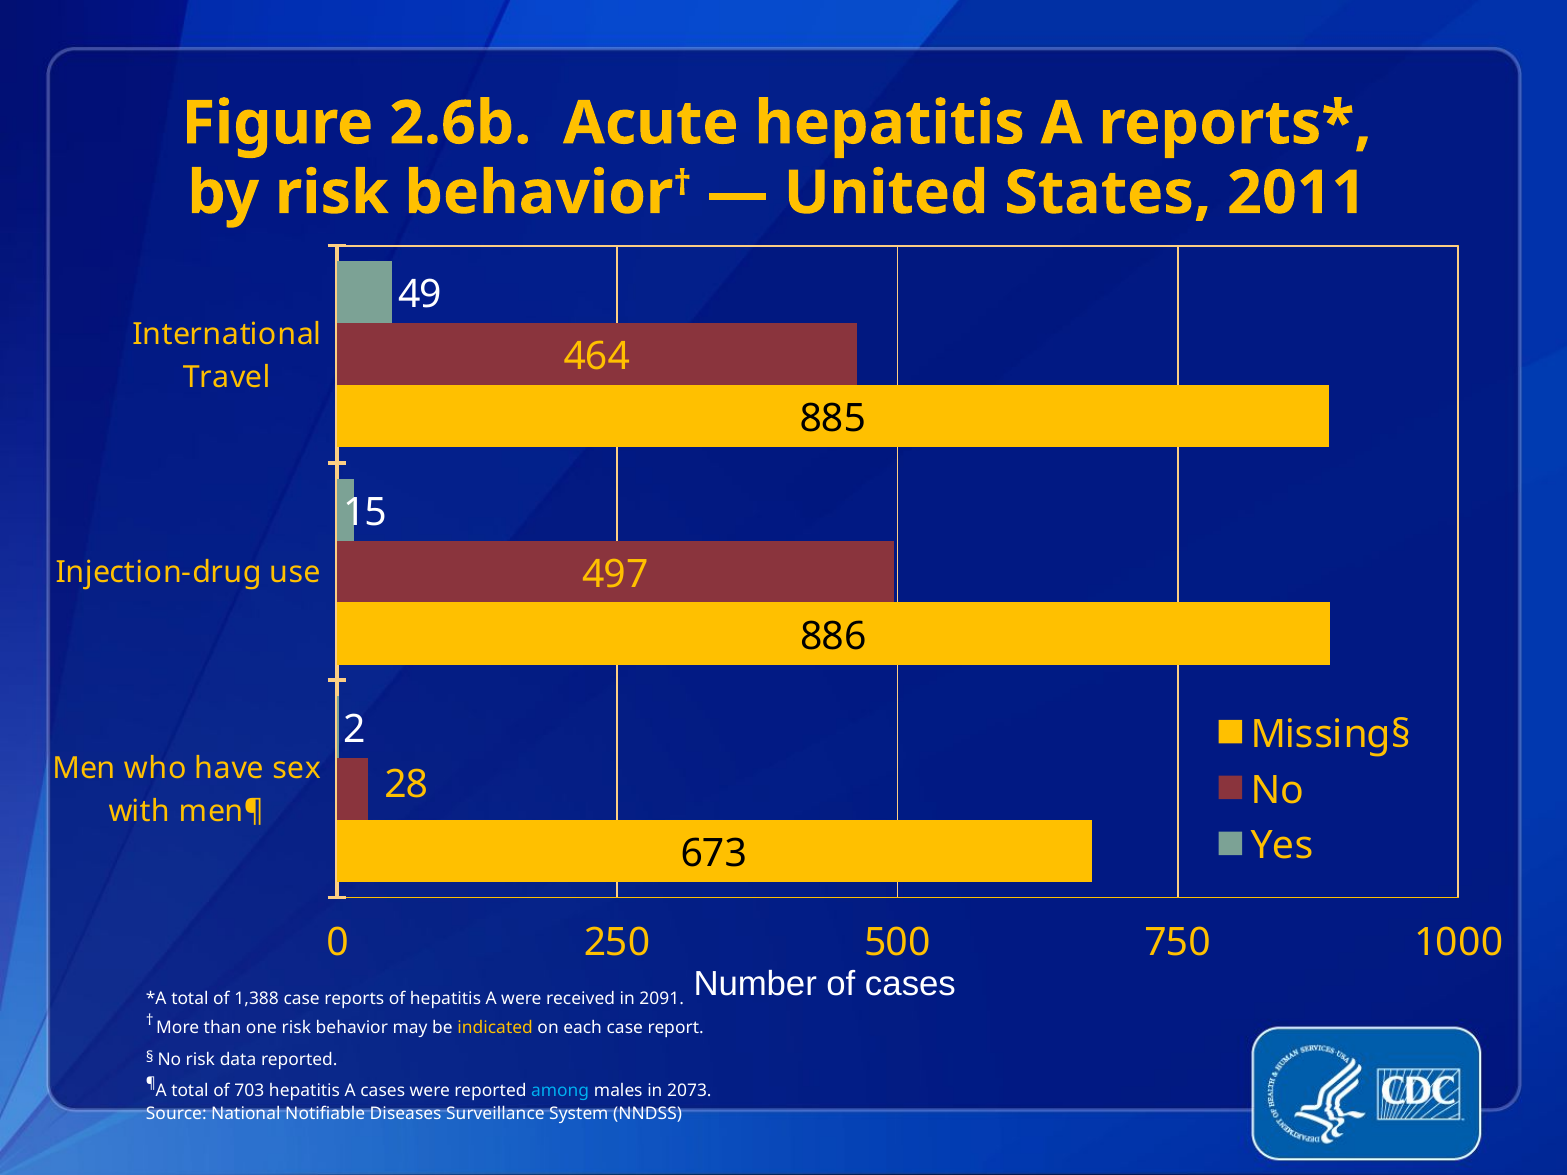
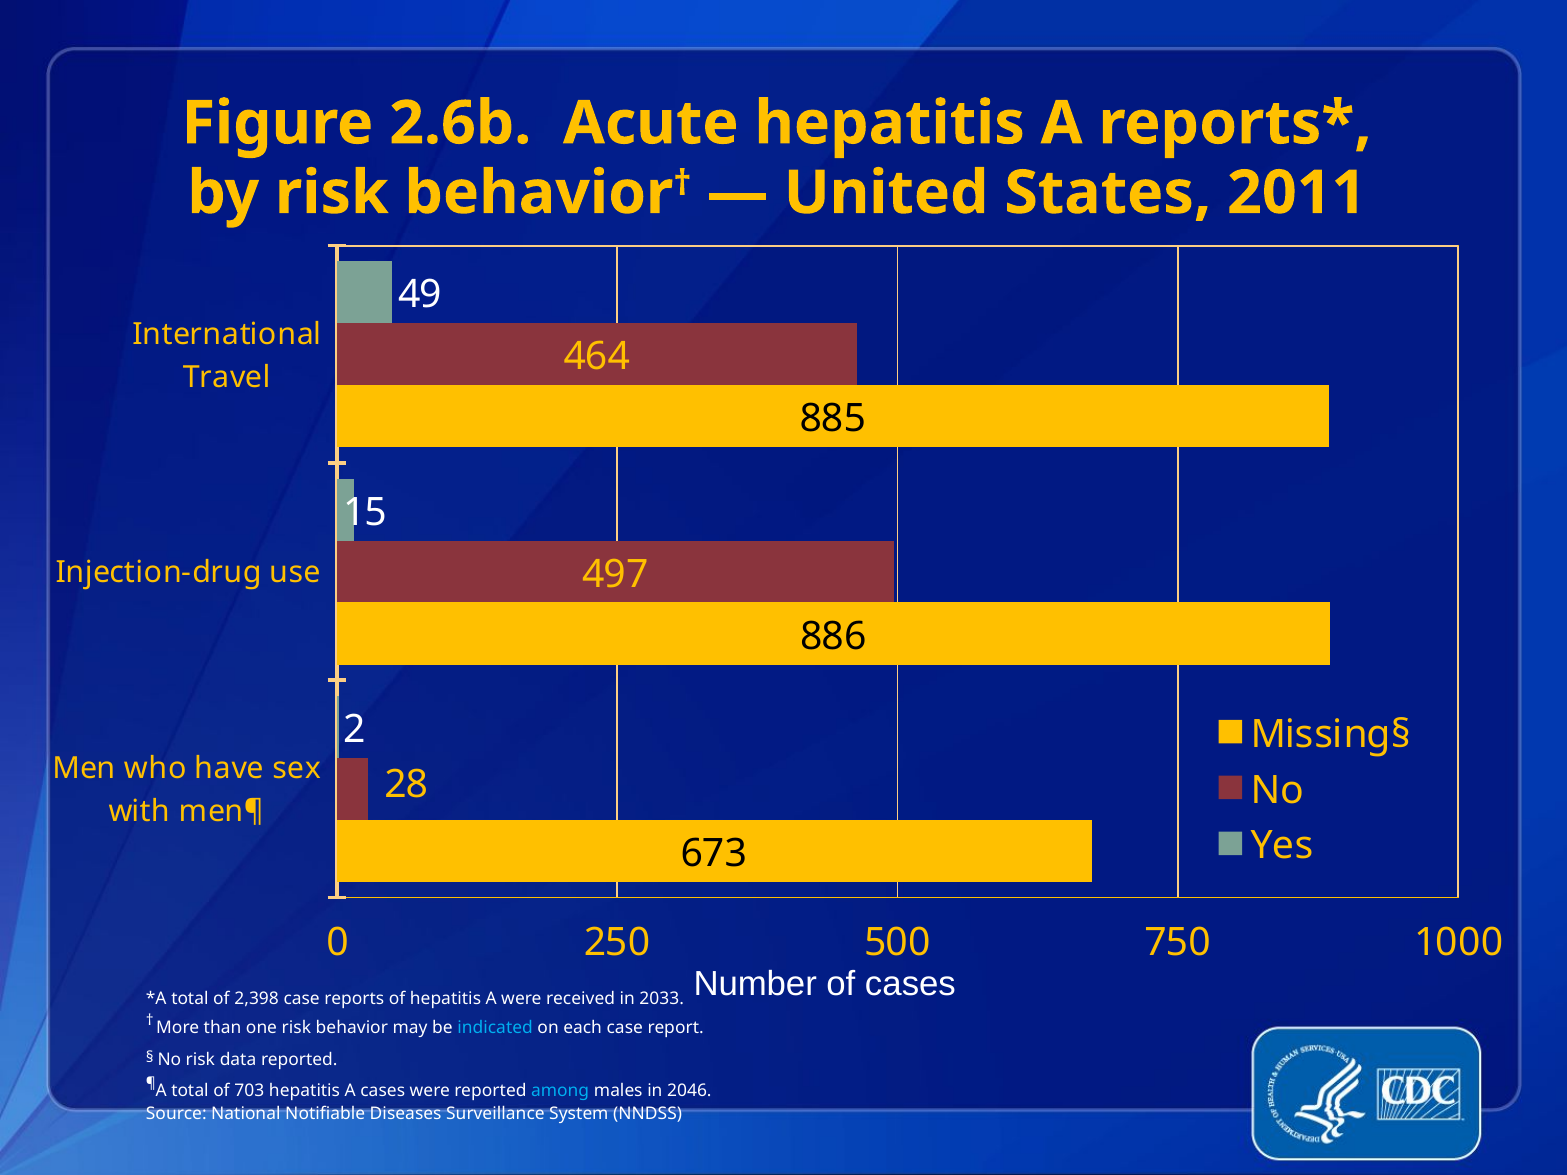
1,388: 1,388 -> 2,398 (257, 999)
2091: 2091 -> 2033 (662, 999)
indicated colour: yellow -> light blue (495, 1028)
2073: 2073 -> 2046 (689, 1091)
